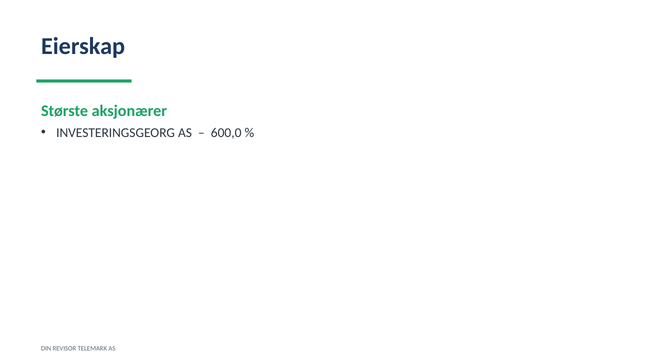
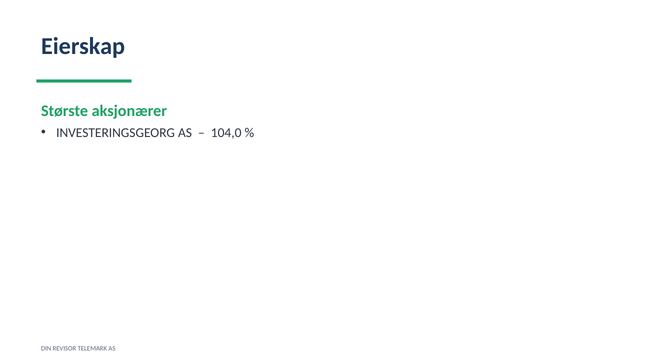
600,0: 600,0 -> 104,0 (226, 133)
